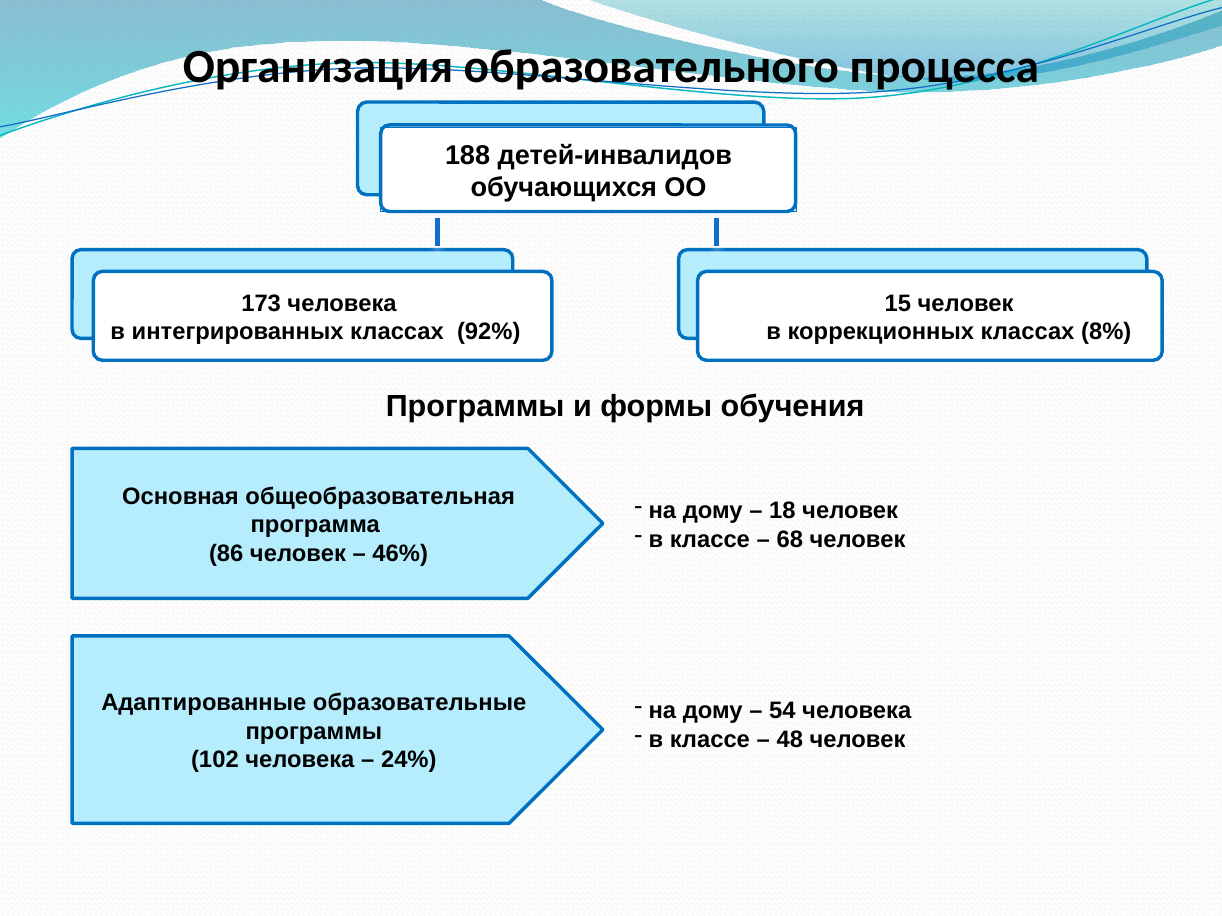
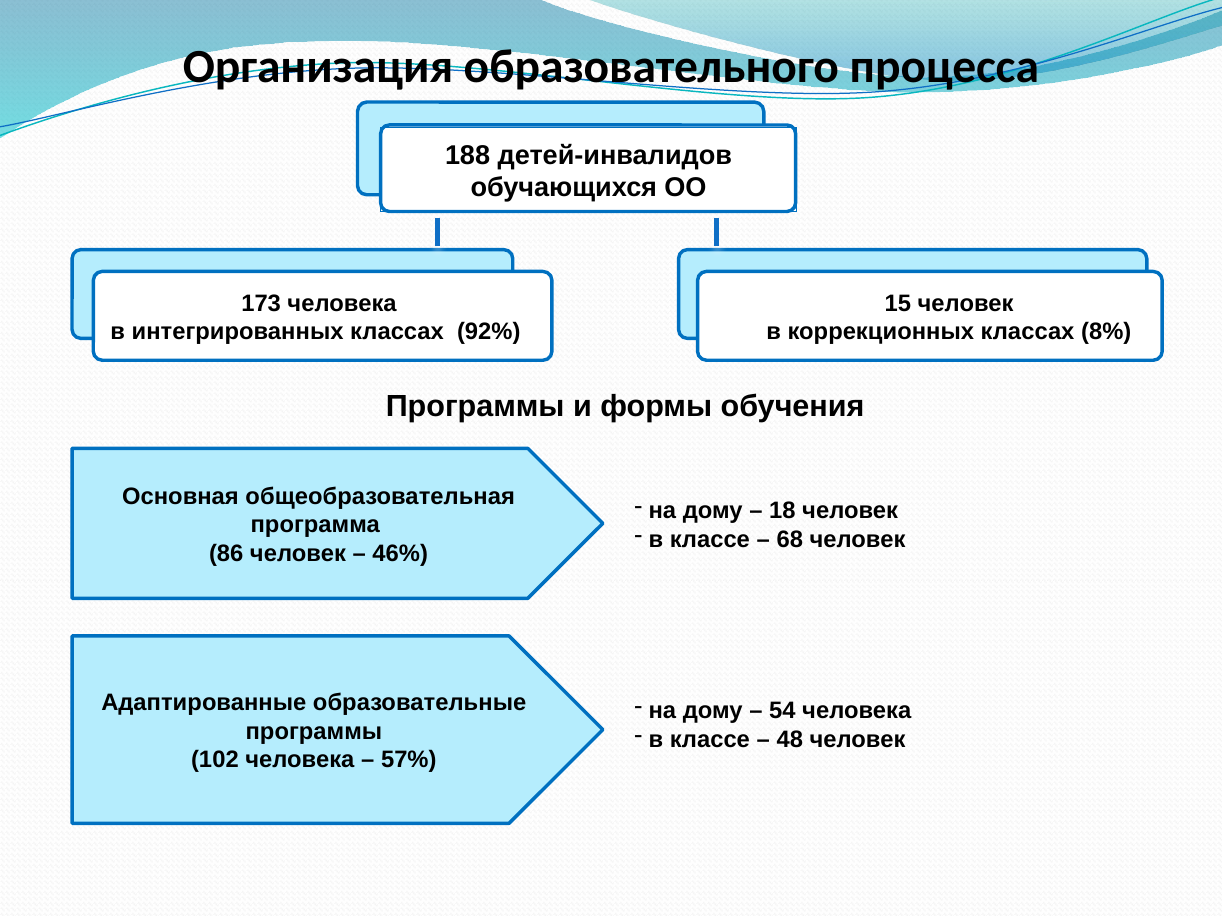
24%: 24% -> 57% (409, 760)
